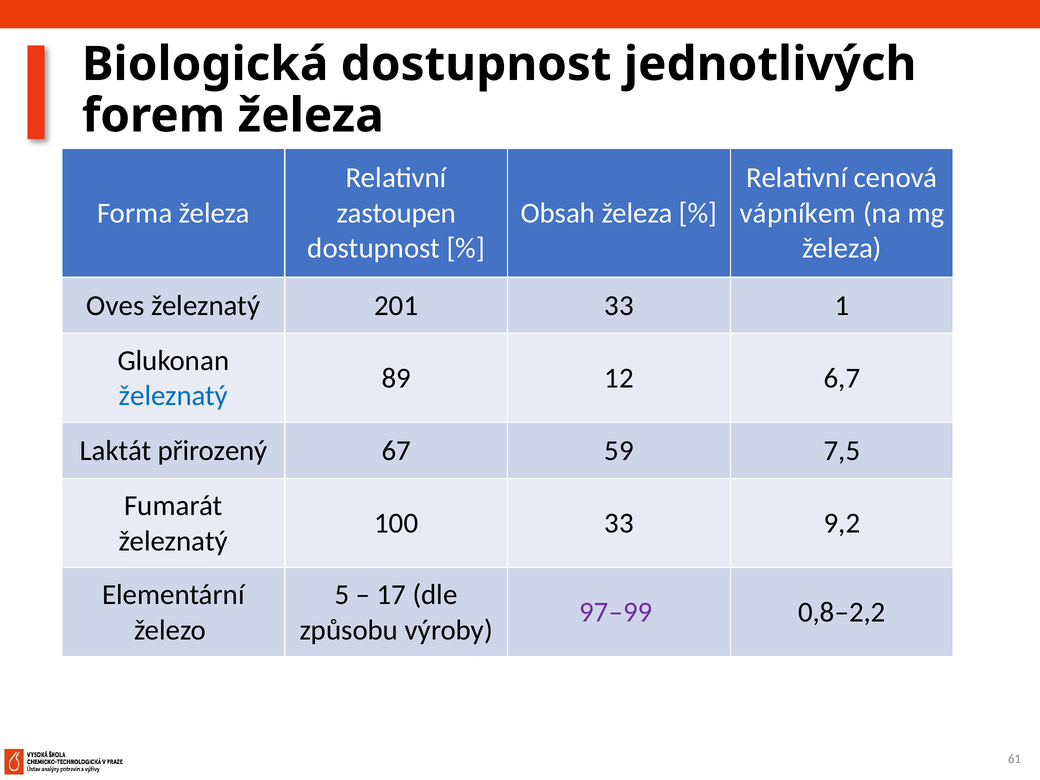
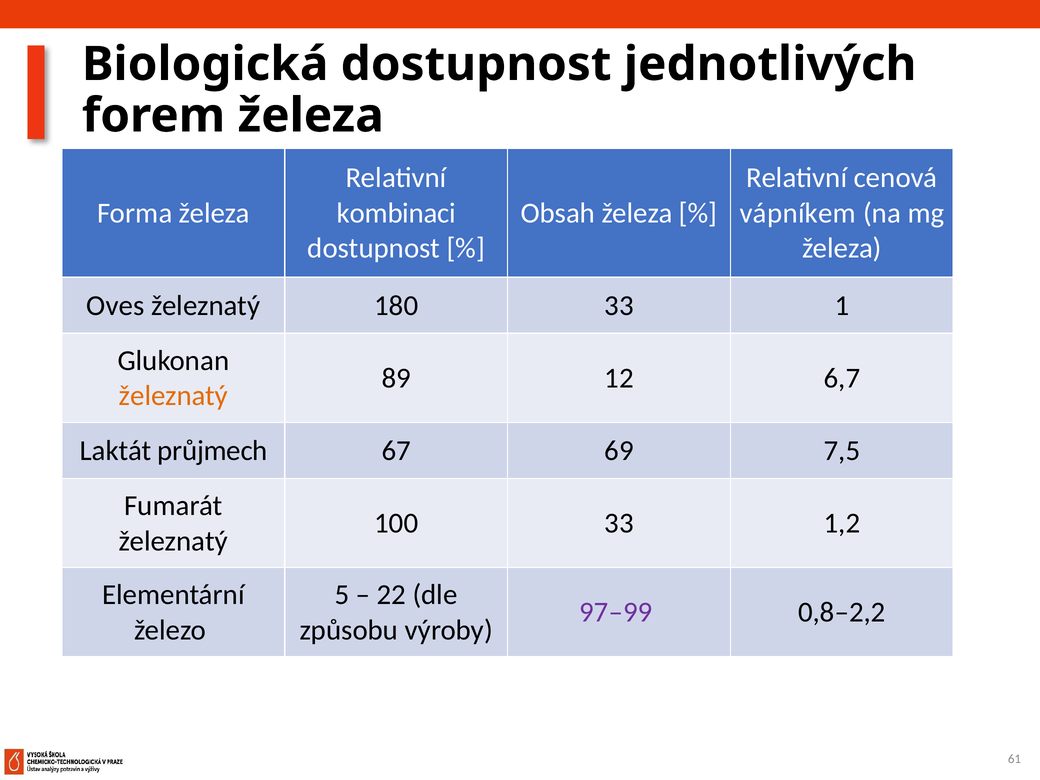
zastoupen: zastoupen -> kombinaci (396, 213)
201: 201 -> 180 (396, 306)
železnatý colour: blue -> orange (173, 396)
přirozený: přirozený -> průjmech (213, 451)
59: 59 -> 69 (619, 451)
9,2: 9,2 -> 1,2 (842, 523)
17: 17 -> 22 (391, 595)
